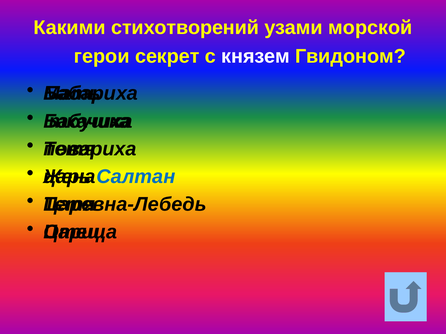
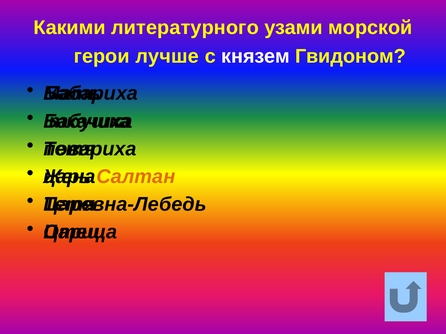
стихотворений: стихотворений -> литературного (185, 28)
секрет: секрет -> лучше (167, 57)
Салтан colour: blue -> orange (136, 177)
